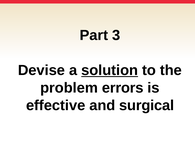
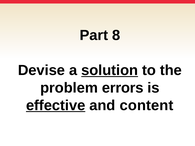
3: 3 -> 8 (116, 35)
effective underline: none -> present (56, 106)
surgical: surgical -> content (146, 106)
